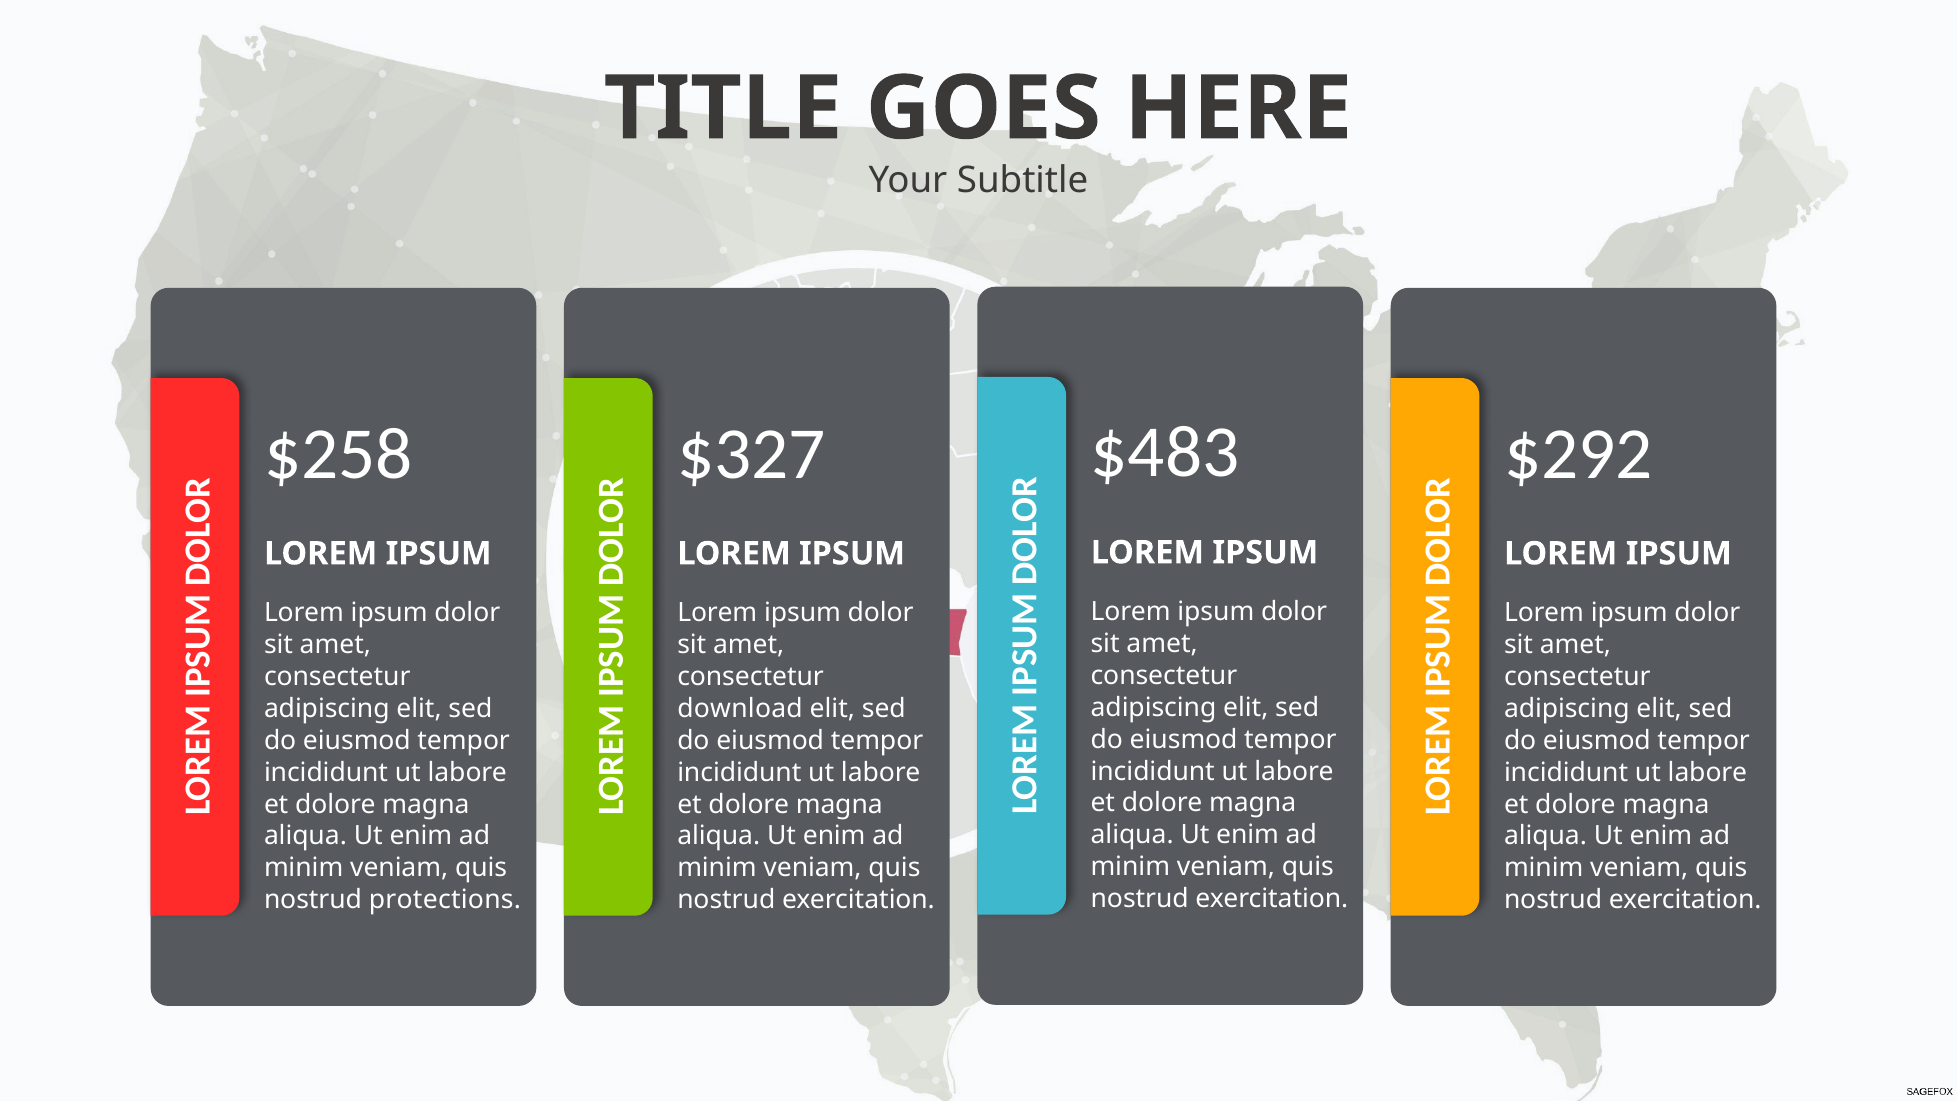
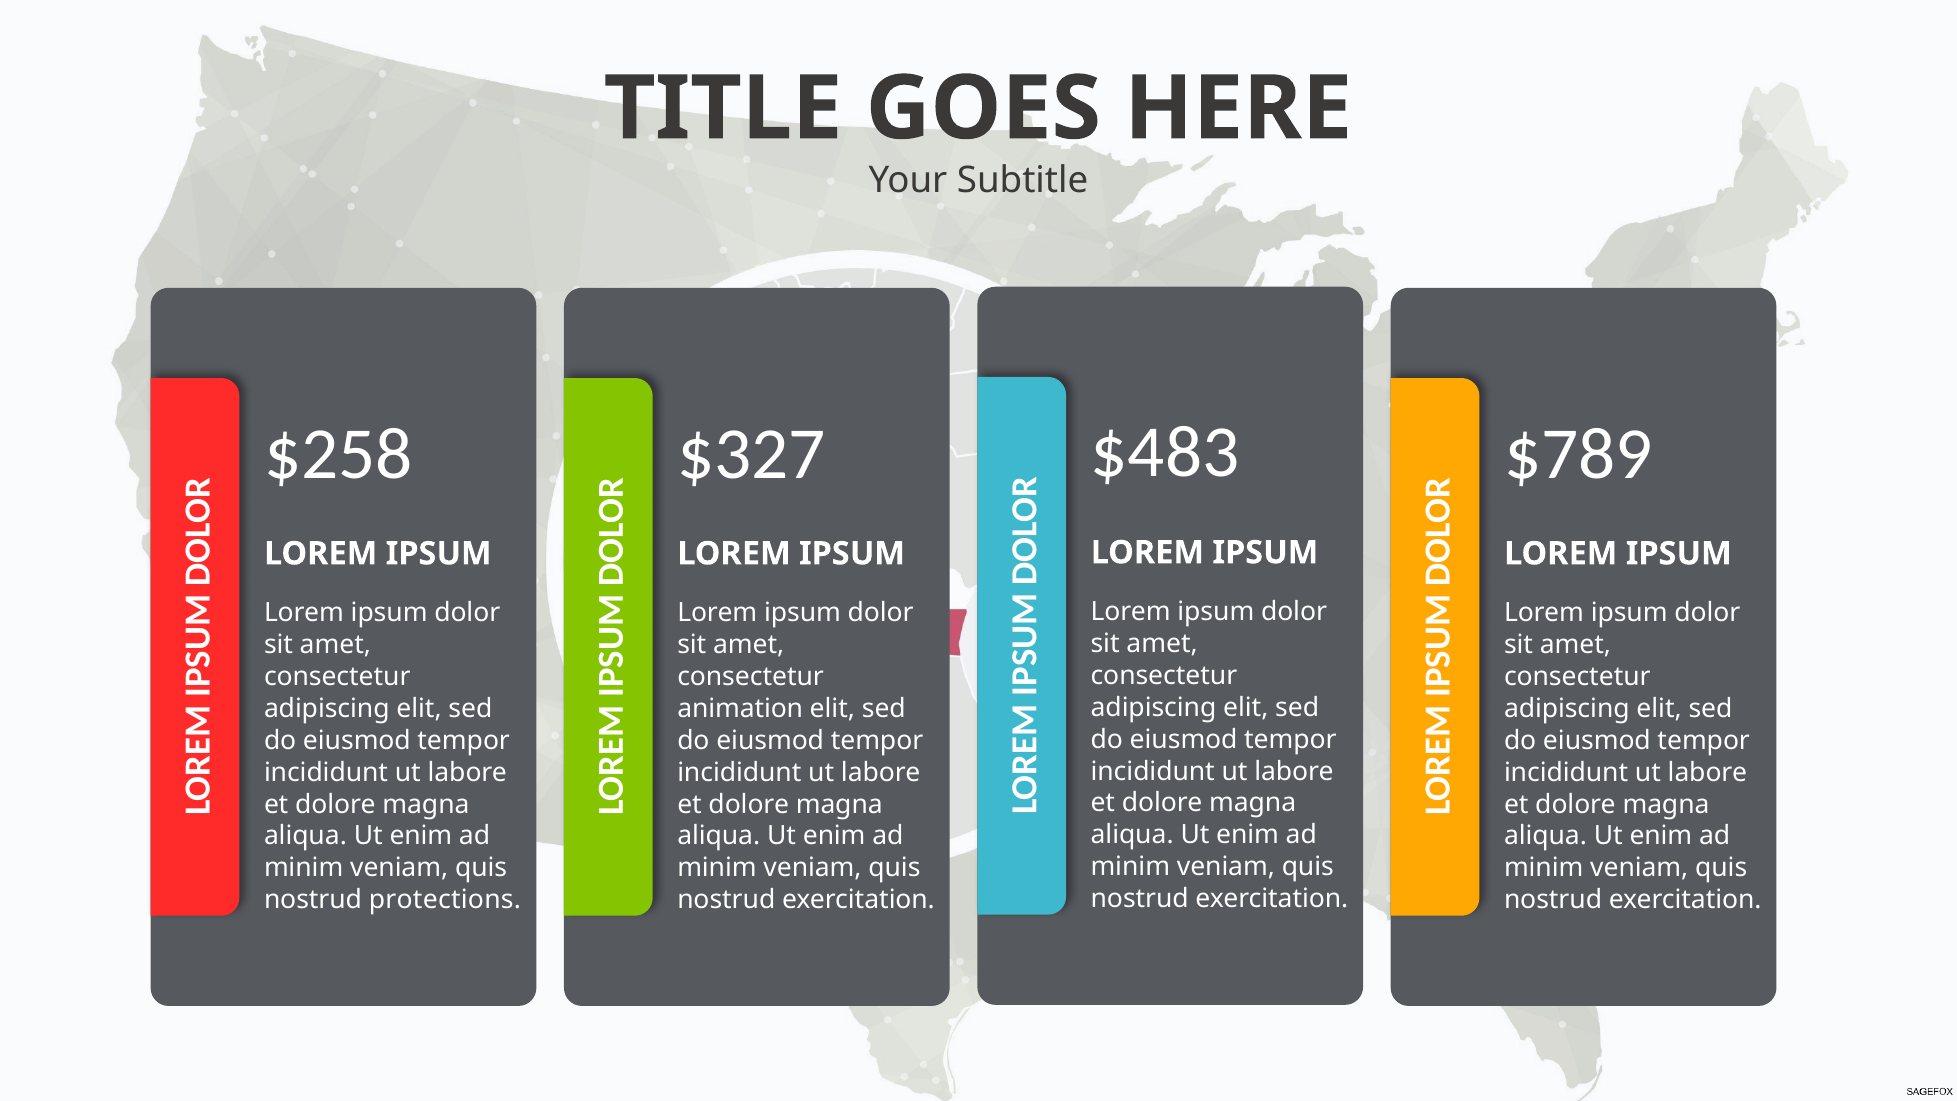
$292: $292 -> $789 (1578, 454)
download: download -> animation (740, 709)
